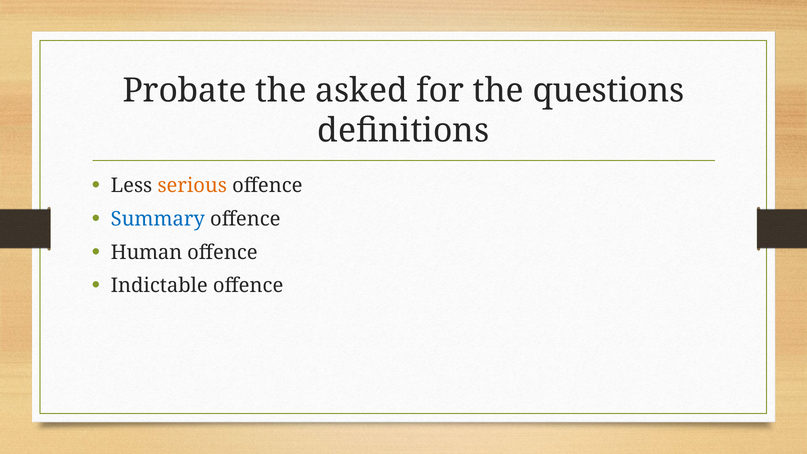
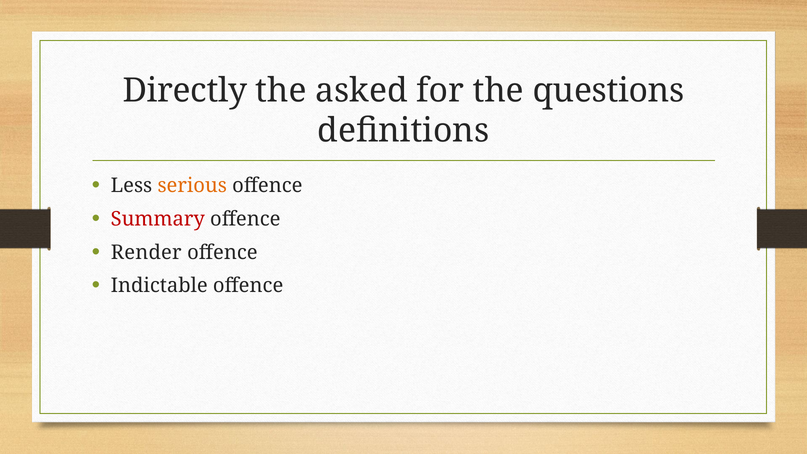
Probate: Probate -> Directly (185, 91)
Summary colour: blue -> red (158, 219)
Human: Human -> Render (146, 252)
